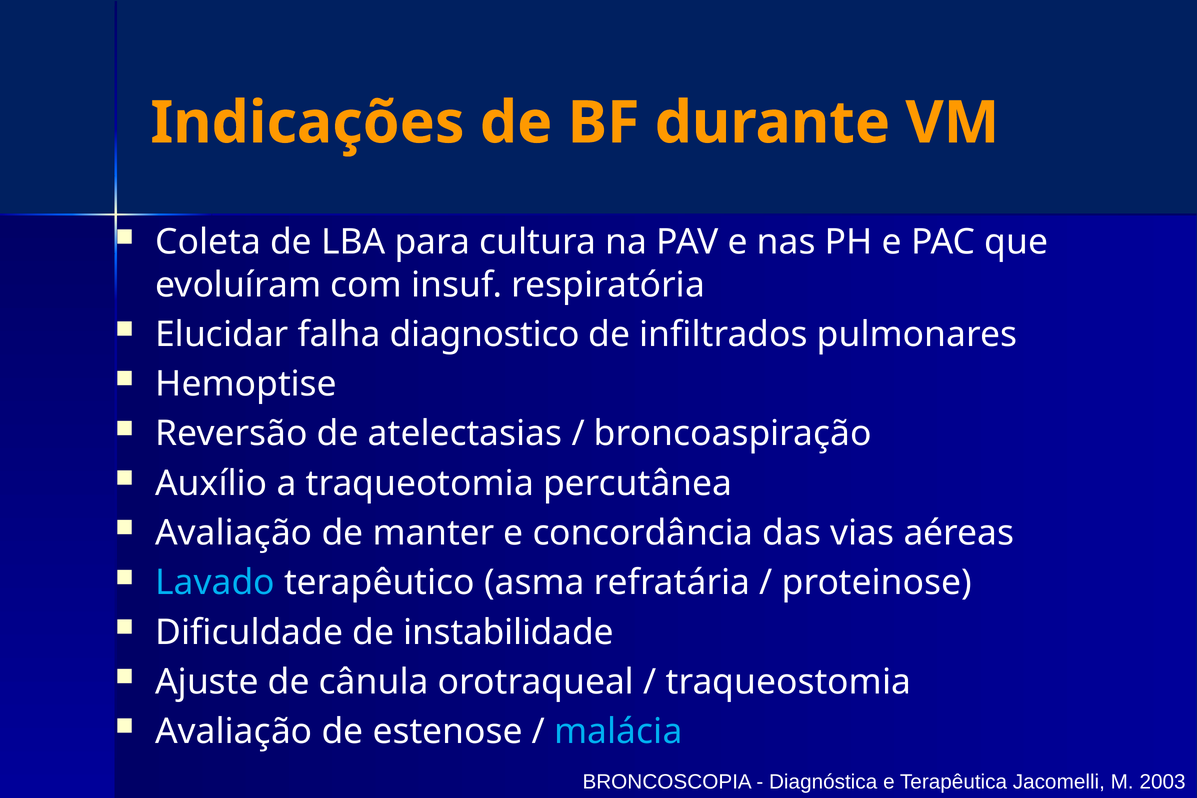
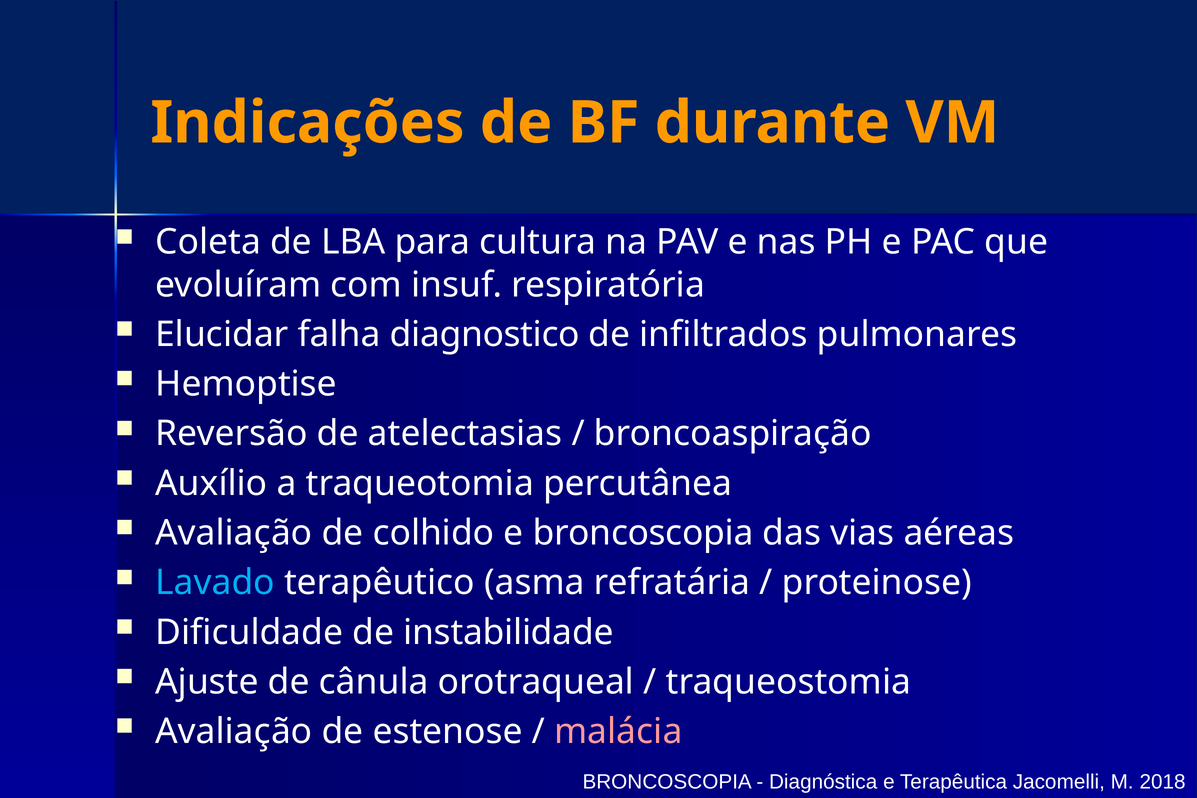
manter: manter -> colhido (433, 533)
e concordância: concordância -> broncoscopia (643, 533)
malácia colour: light blue -> pink (618, 732)
2003: 2003 -> 2018 (1163, 782)
